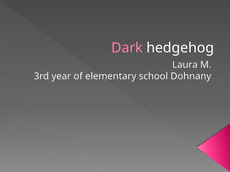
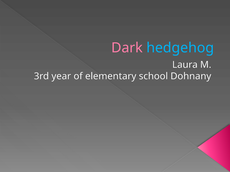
hedgehog colour: white -> light blue (180, 48)
